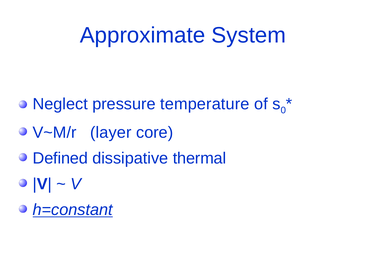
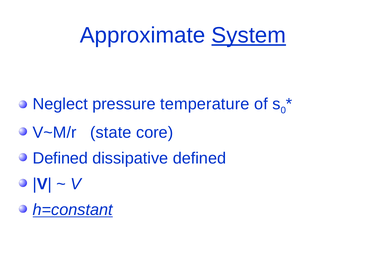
System underline: none -> present (249, 35)
layer: layer -> state (111, 133)
dissipative thermal: thermal -> defined (199, 159)
